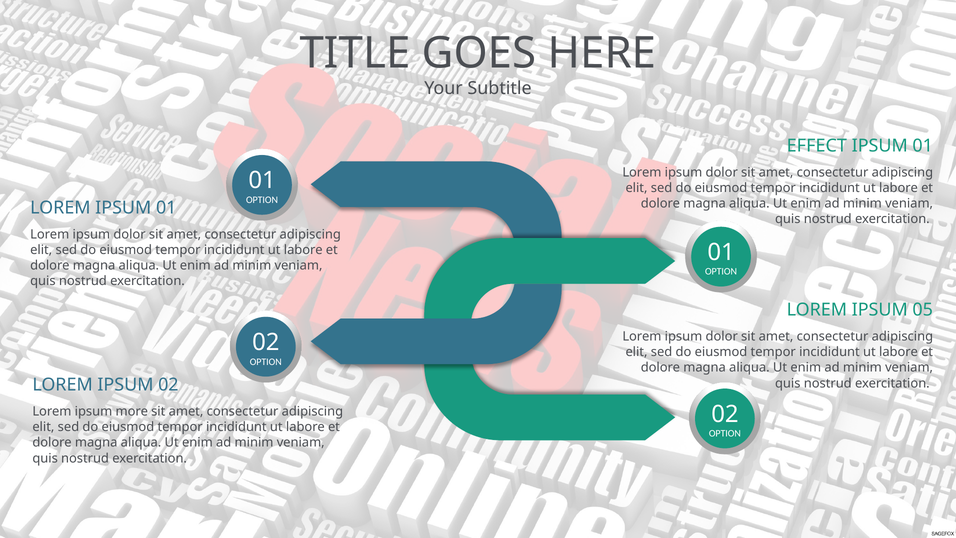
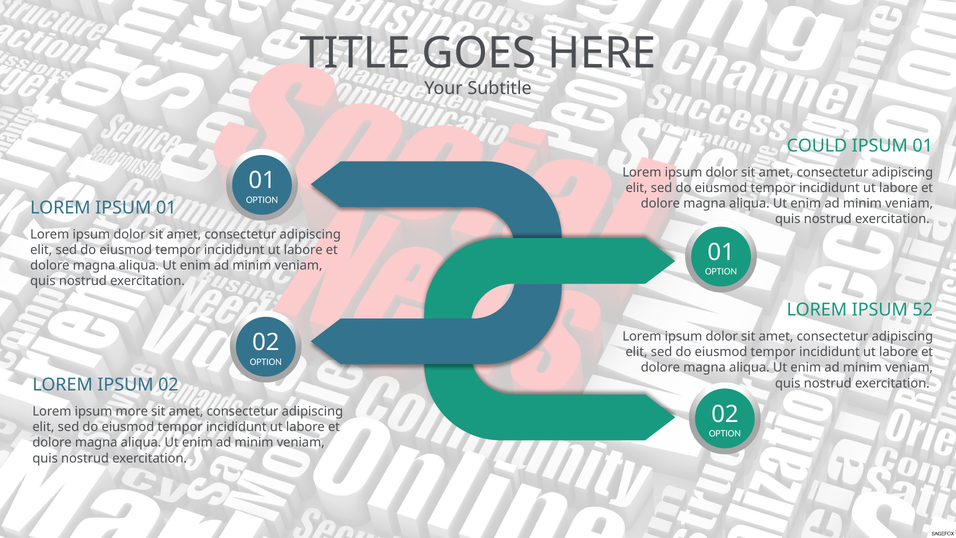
EFFECT: EFFECT -> COULD (817, 146)
05: 05 -> 52 (923, 310)
